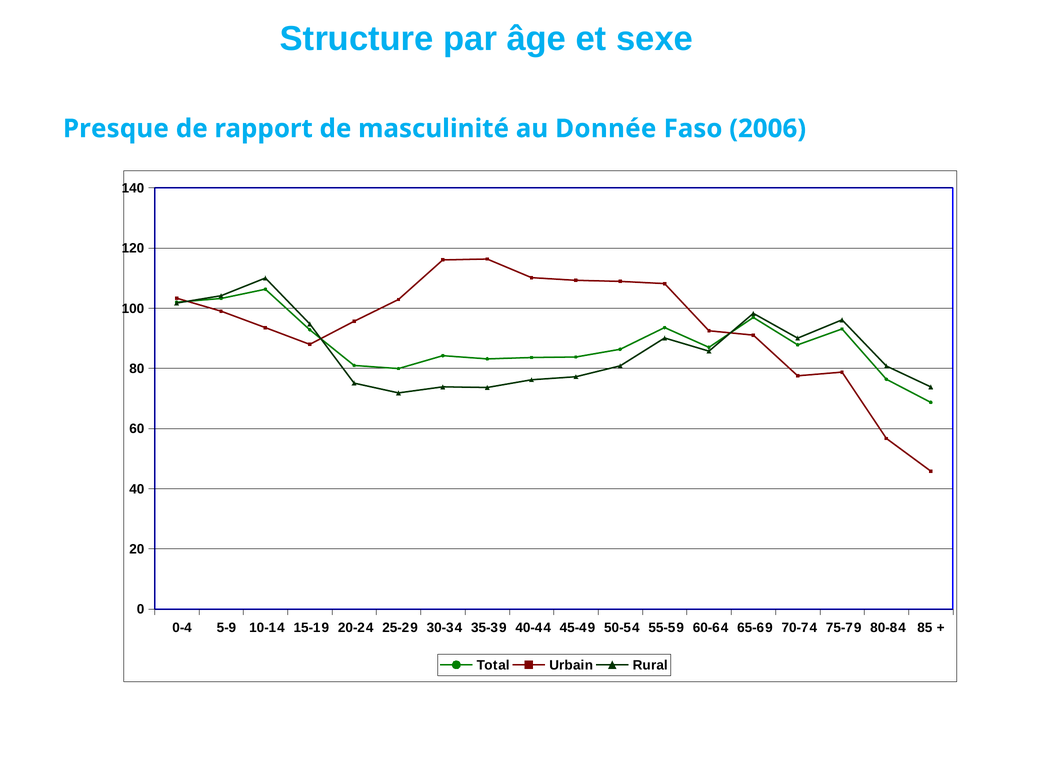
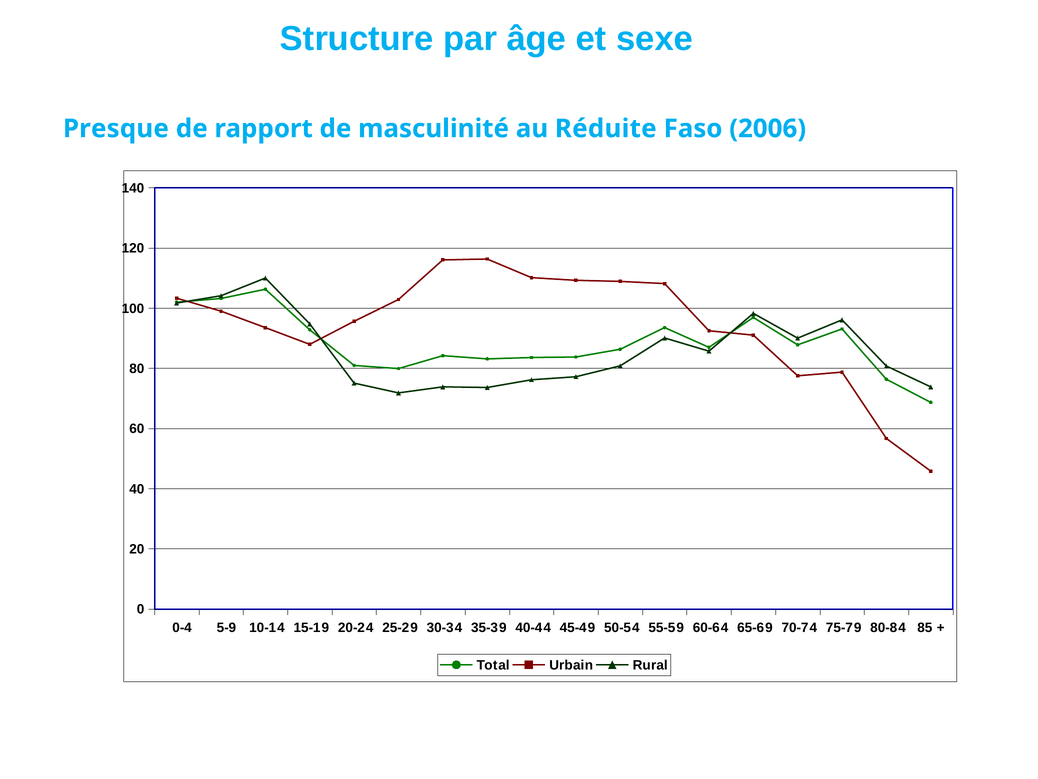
Donnée: Donnée -> Réduite (606, 129)
